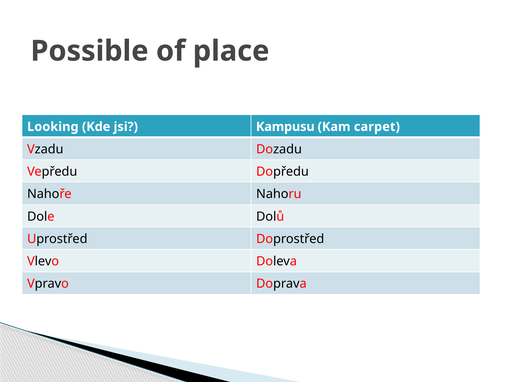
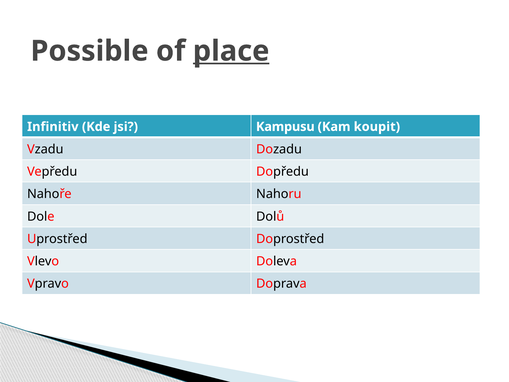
place underline: none -> present (231, 51)
Looking: Looking -> Infinitiv (53, 127)
carpet: carpet -> koupit (377, 127)
